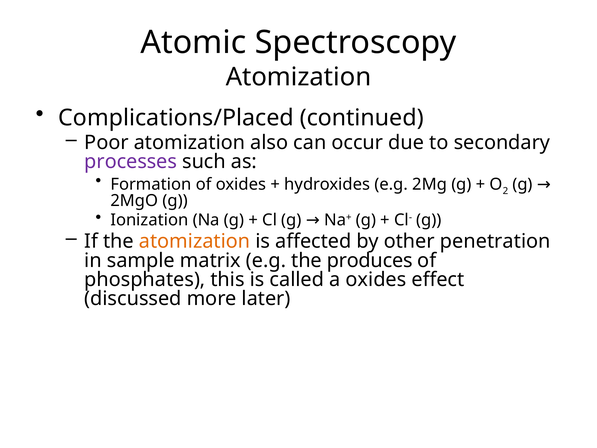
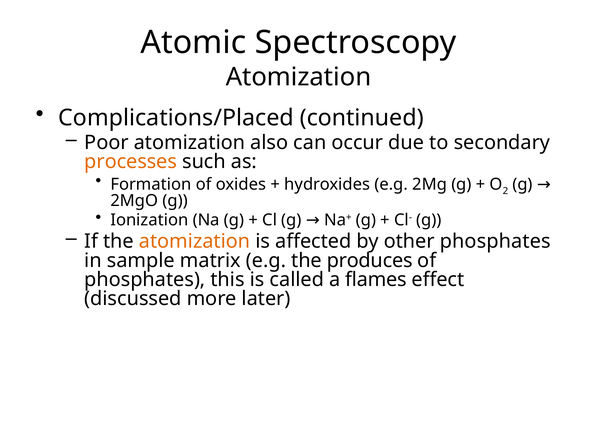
processes colour: purple -> orange (131, 162)
other penetration: penetration -> phosphates (495, 241)
a oxides: oxides -> flames (376, 279)
